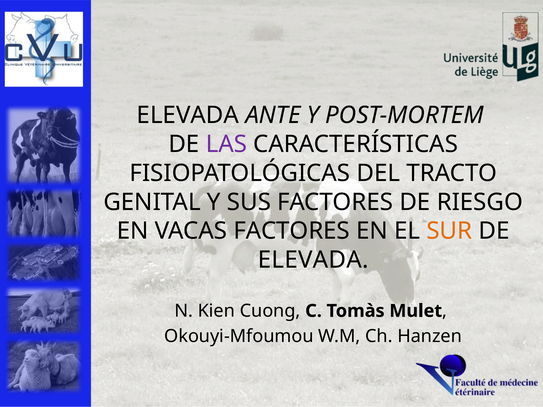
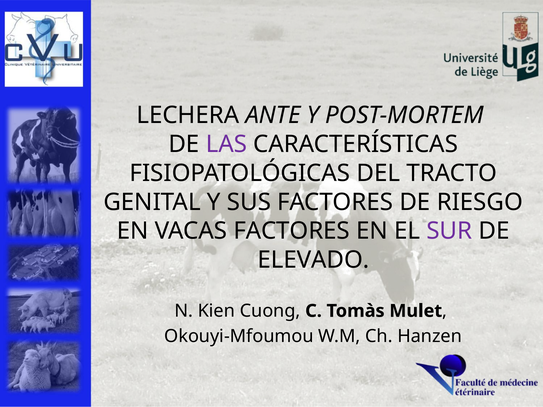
ELEVADA: ELEVADA -> LECHERA (188, 115)
SUR colour: orange -> purple (449, 231)
ELEVADA: ELEVADA -> ELEVADO (313, 260)
